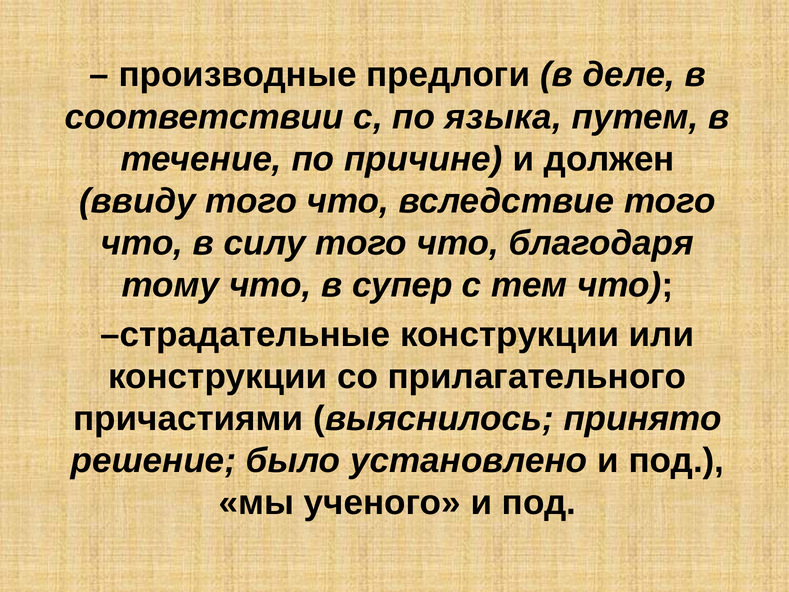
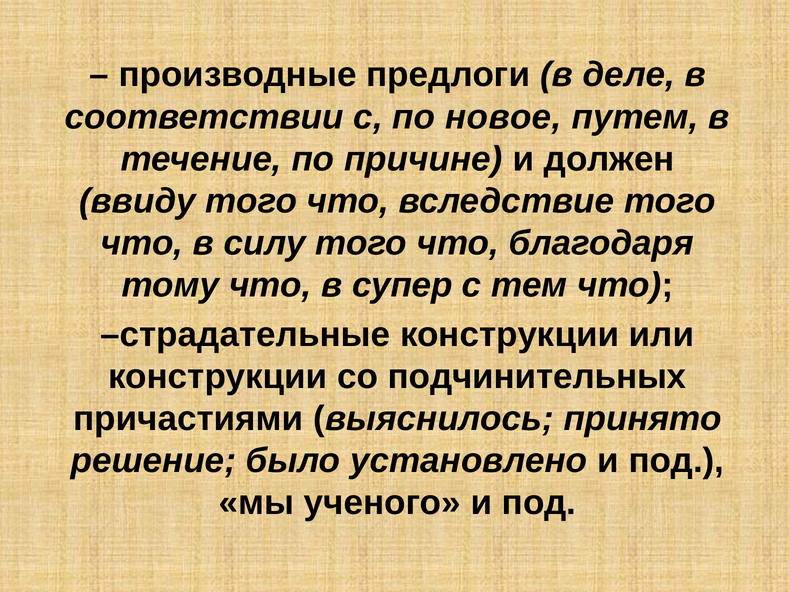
языка: языка -> новое (503, 117)
прилагательного: прилагательного -> подчинительных (537, 376)
